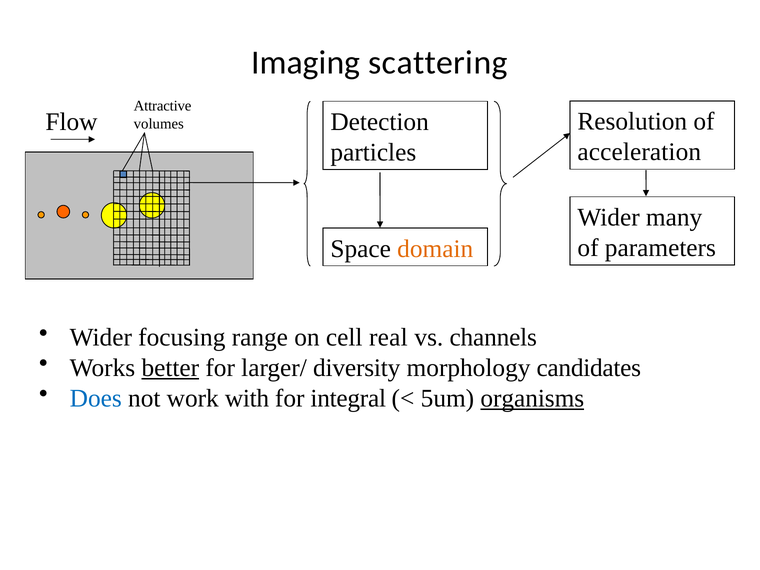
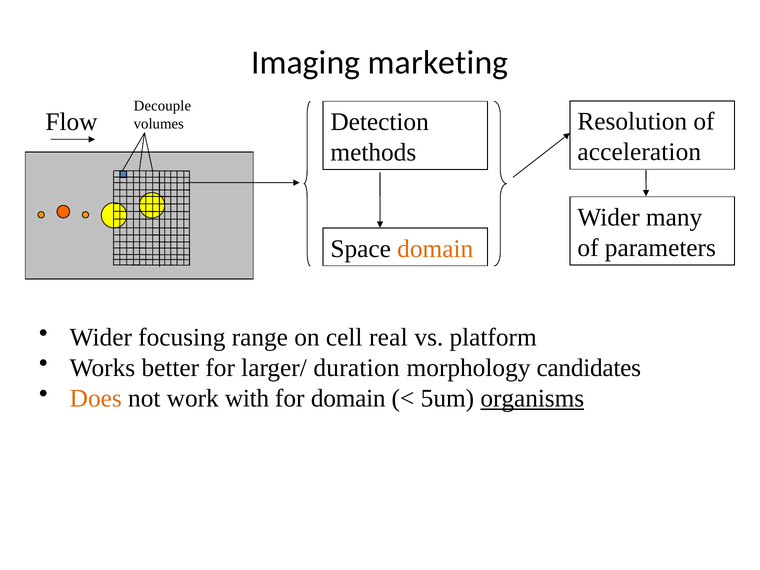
scattering: scattering -> marketing (438, 62)
Attractive: Attractive -> Decouple (162, 106)
particles: particles -> methods (373, 152)
channels: channels -> platform (493, 337)
better underline: present -> none (170, 368)
diversity: diversity -> duration (357, 368)
Does colour: blue -> orange (96, 398)
for integral: integral -> domain (348, 398)
